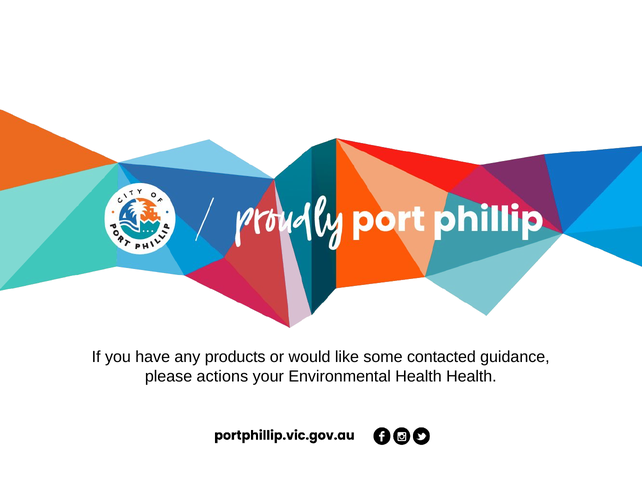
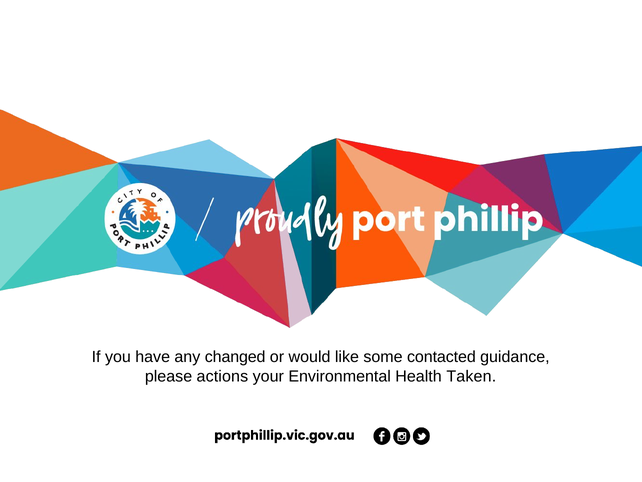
products: products -> changed (235, 357)
Health Health: Health -> Taken (471, 376)
